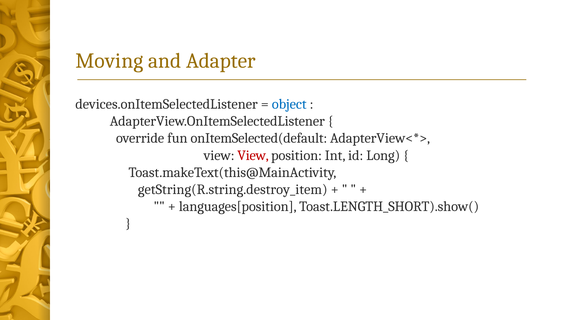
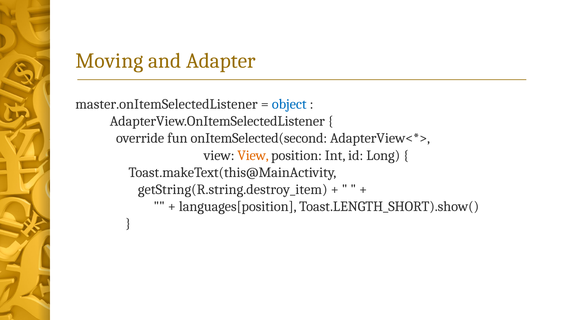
devices.onItemSelectedListener: devices.onItemSelectedListener -> master.onItemSelectedListener (166, 104)
onItemSelected(default: onItemSelected(default -> onItemSelected(second (259, 138)
View colour: red -> orange (253, 155)
